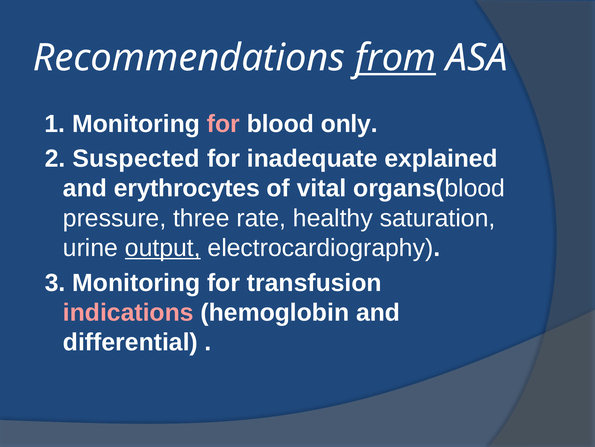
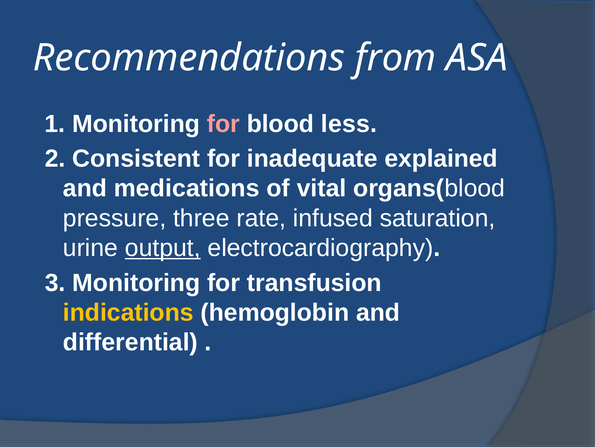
from underline: present -> none (396, 58)
only: only -> less (349, 124)
Suspected: Suspected -> Consistent (136, 158)
erythrocytes: erythrocytes -> medications (187, 188)
healthy: healthy -> infused (333, 218)
indications colour: pink -> yellow (128, 312)
